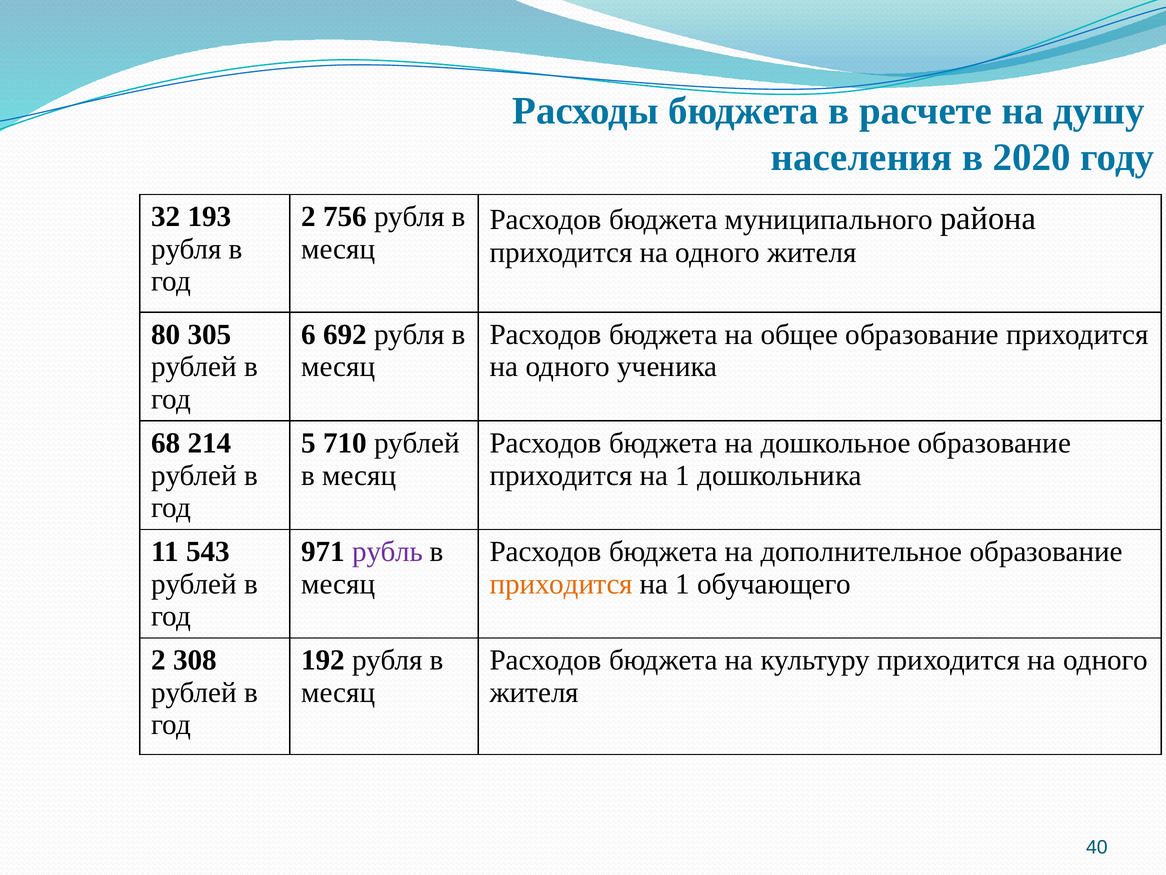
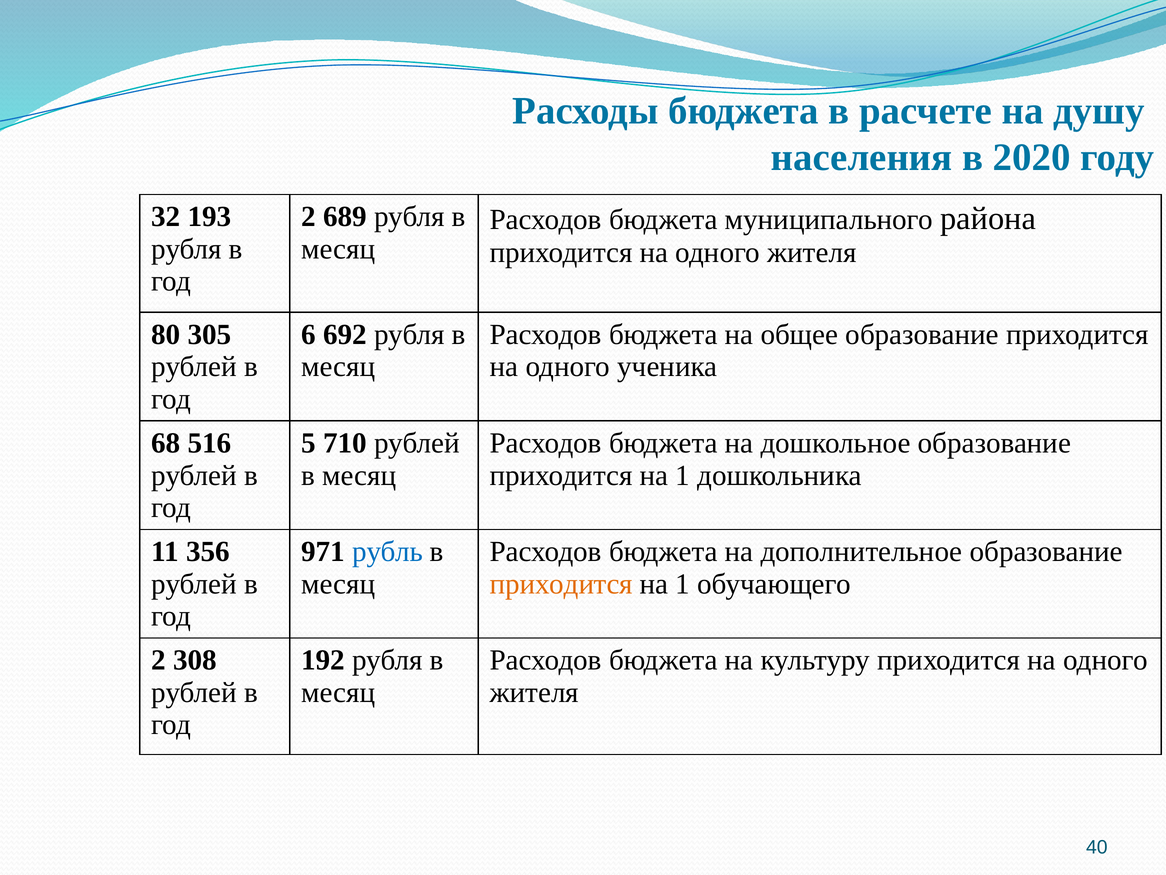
756: 756 -> 689 (345, 217)
214: 214 -> 516 (210, 443)
543: 543 -> 356 (208, 551)
рубль colour: purple -> blue (388, 551)
